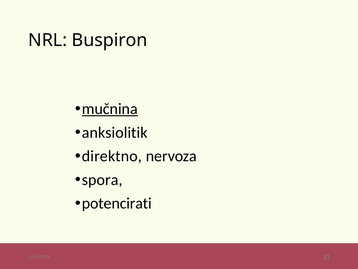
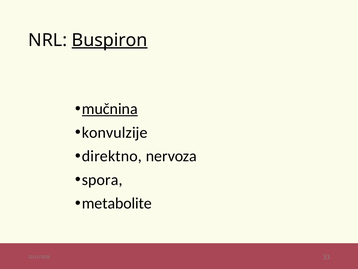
Buspiron underline: none -> present (110, 40)
anksiolitik: anksiolitik -> konvulzije (115, 132)
potencirati: potencirati -> metabolite (117, 203)
